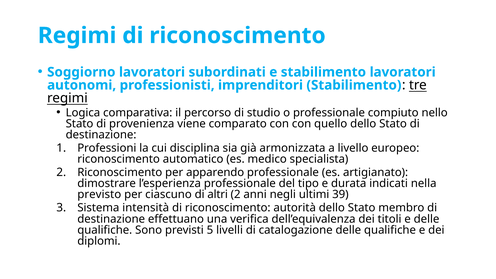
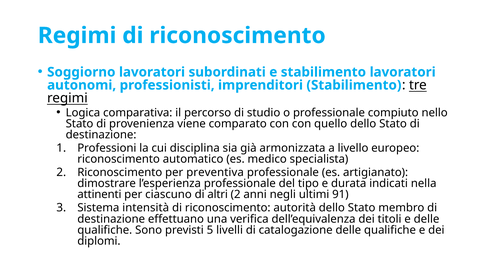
apparendo: apparendo -> preventiva (215, 172)
previsto: previsto -> attinenti (99, 195)
39: 39 -> 91 (340, 195)
